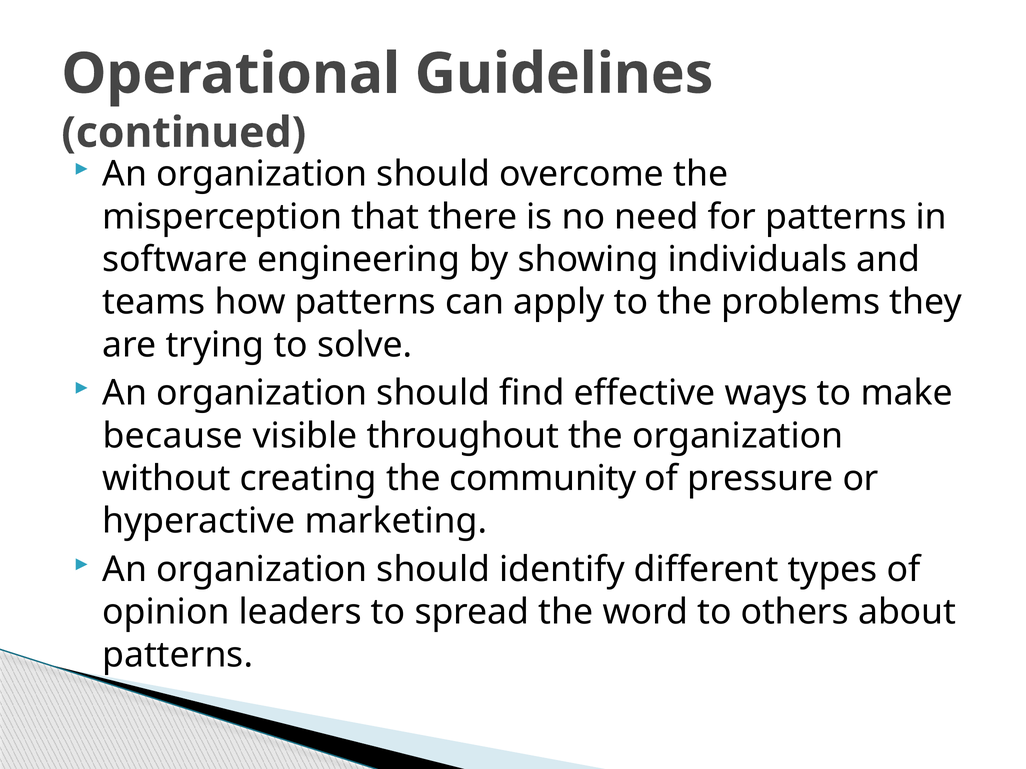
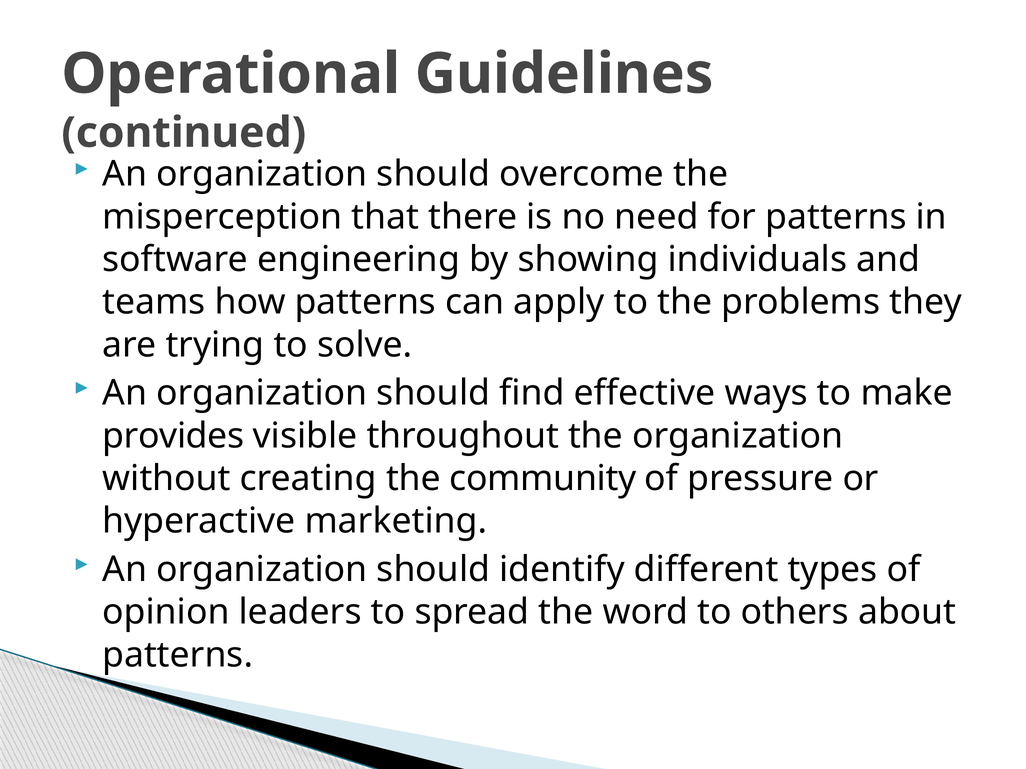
because: because -> provides (173, 436)
